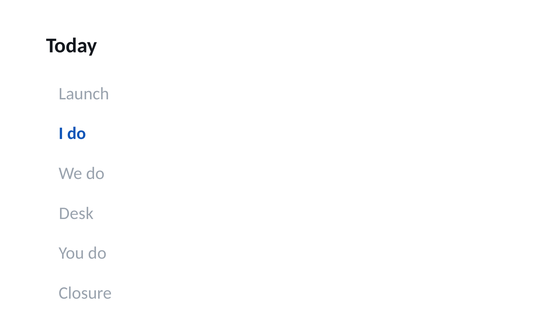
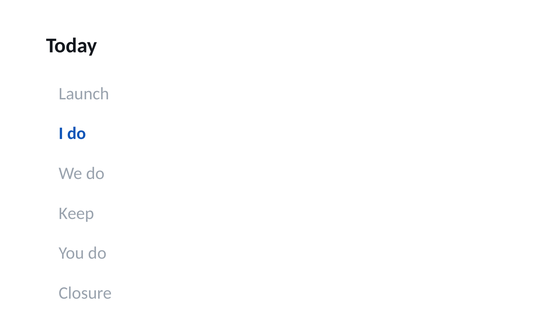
Desk: Desk -> Keep (76, 213)
